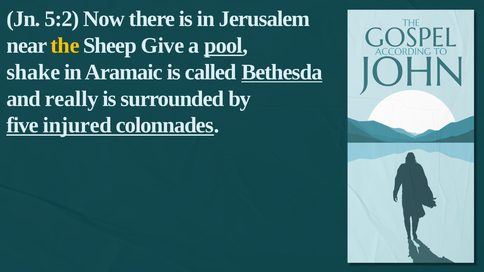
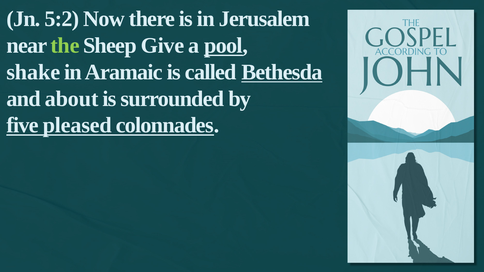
the colour: yellow -> light green (65, 46)
really: really -> about (72, 99)
injured: injured -> pleased (77, 125)
